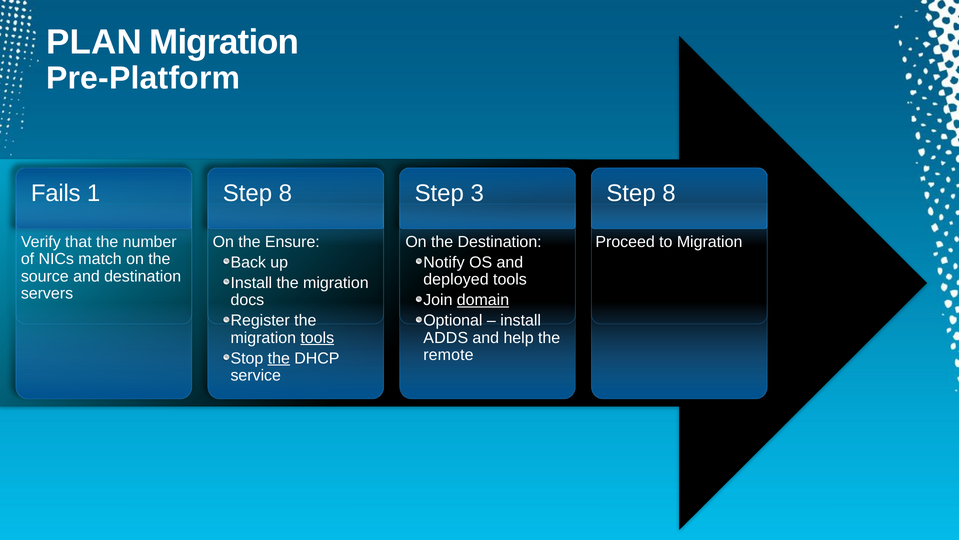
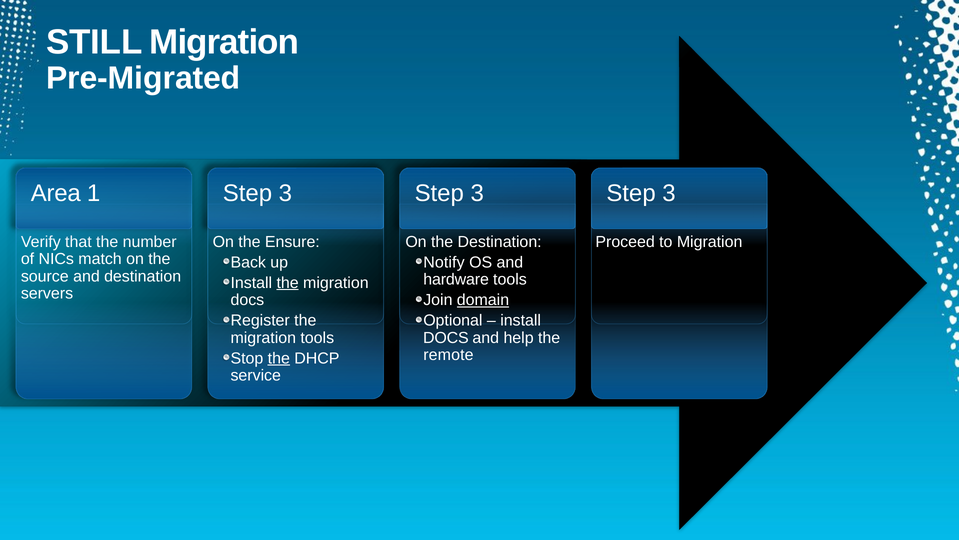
PLAN: PLAN -> STILL (94, 42)
Pre-Platform: Pre-Platform -> Pre-Migrated (143, 78)
Fails: Fails -> Area (56, 193)
8: 8 -> 3 (285, 193)
3 Step 8: 8 -> 3 (669, 193)
deployed: deployed -> hardware (456, 279)
the underline: none -> present (288, 283)
tools underline: present -> none (317, 338)
ADDS: ADDS -> DOCS (446, 338)
